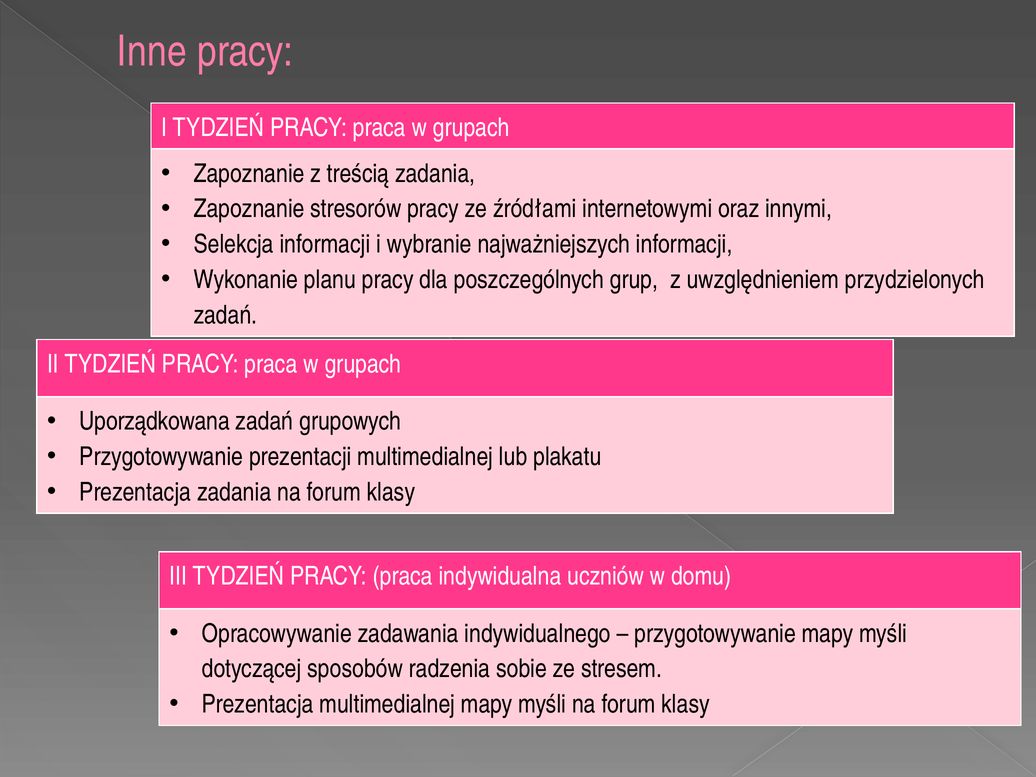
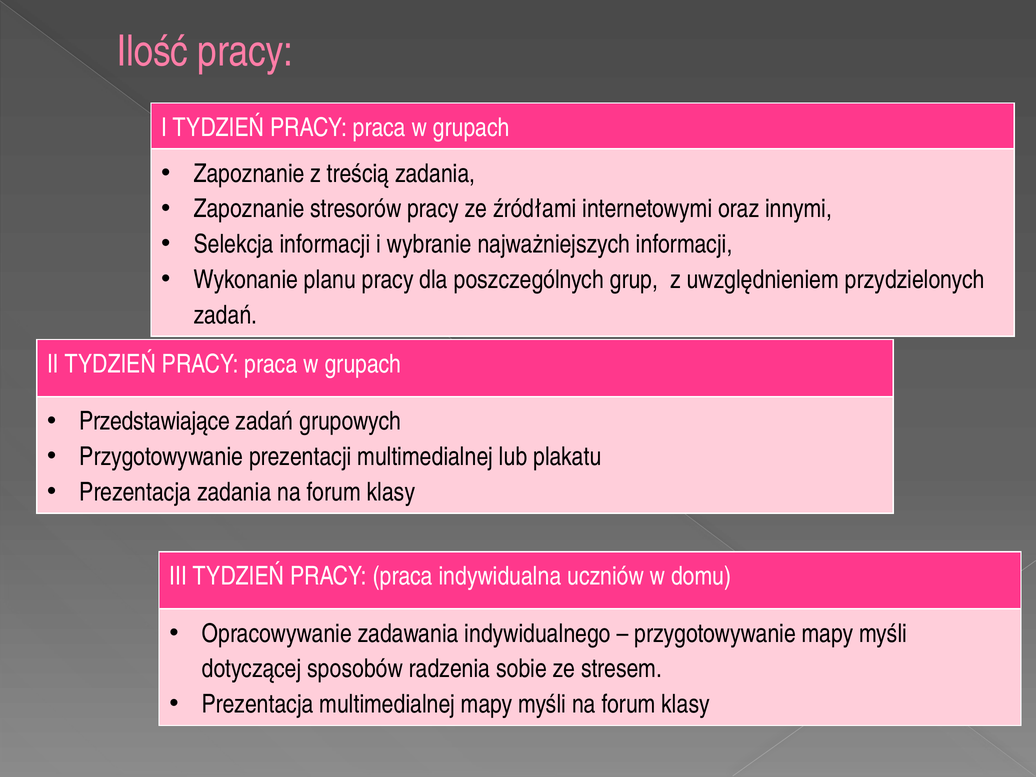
Inne: Inne -> Ilość (152, 51)
Uporządkowana: Uporządkowana -> Przedstawiające (155, 421)
